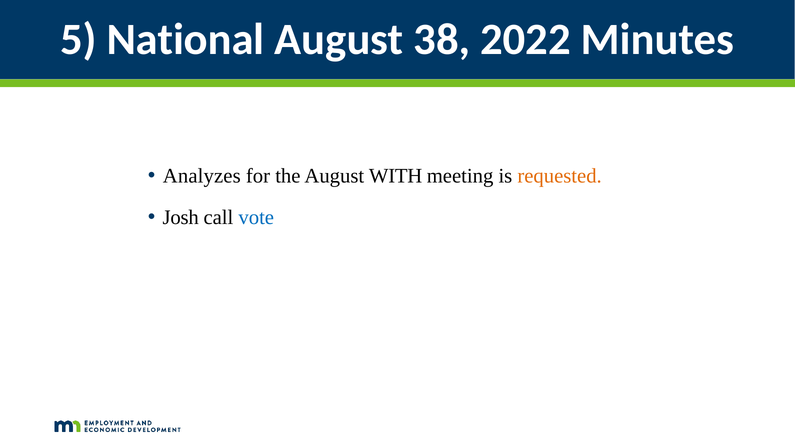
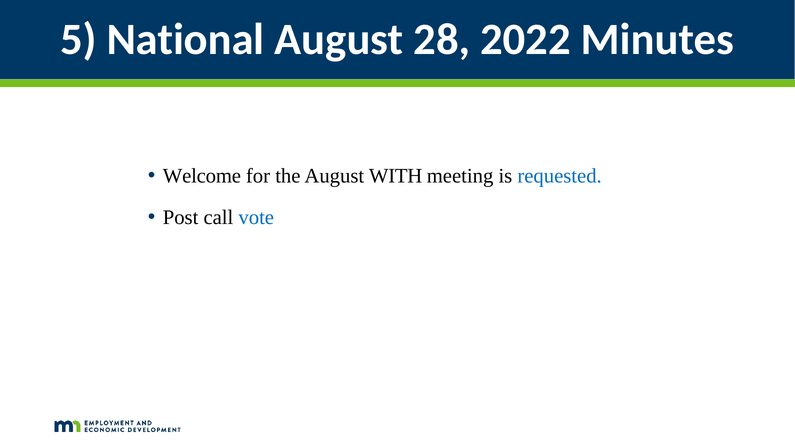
38: 38 -> 28 (442, 39)
Analyzes: Analyzes -> Welcome (202, 176)
requested colour: orange -> blue (560, 176)
Josh: Josh -> Post (181, 218)
